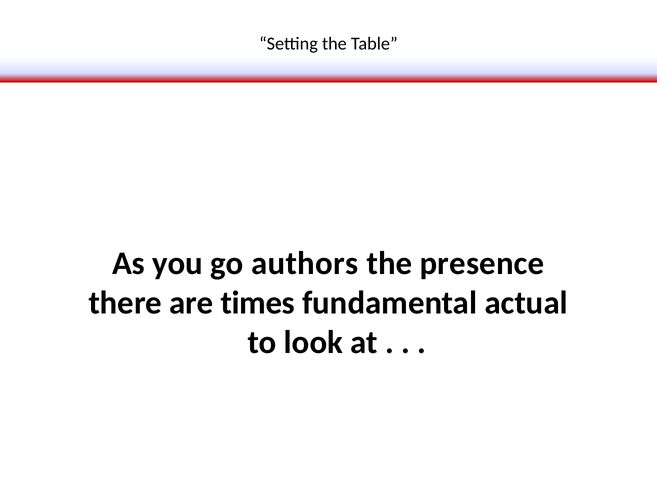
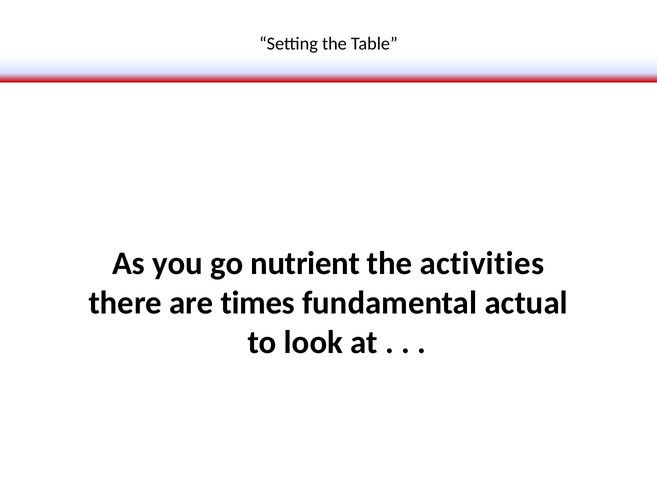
authors: authors -> nutrient (305, 263)
presence: presence -> activities (482, 263)
